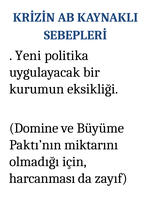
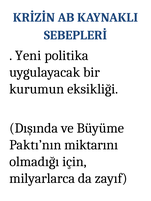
Domine: Domine -> Dışında (34, 128)
harcanması: harcanması -> milyarlarca (42, 179)
